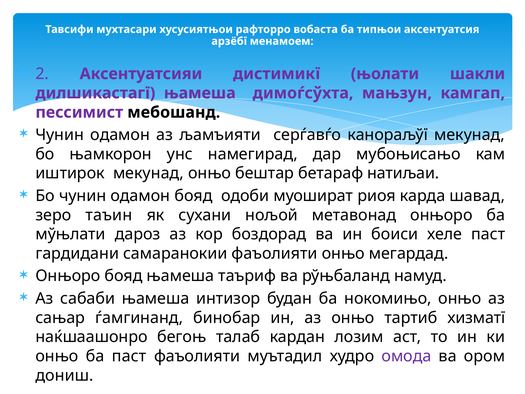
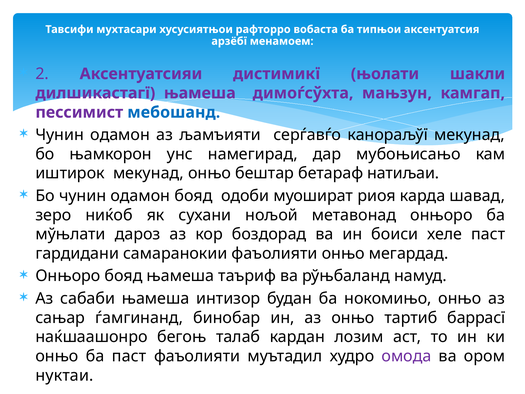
мебошанд colour: black -> blue (174, 112)
таъин: таъин -> ниќоб (109, 215)
хизматї: хизматї -> баррасї (476, 318)
дониш: дониш -> нуктаи (64, 375)
